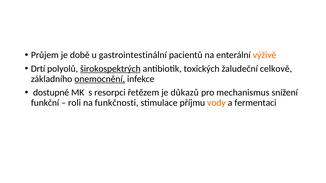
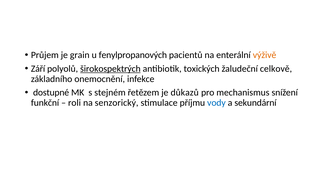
době: době -> grain (80, 55)
gastrointestinální: gastrointestinální -> fenylpropanových (133, 55)
Drtí: Drtí -> Září (38, 69)
onemocnění underline: present -> none (100, 79)
resorpci: resorpci -> stejném (110, 93)
funkčnosti: funkčnosti -> senzorický (117, 103)
vody colour: orange -> blue (216, 103)
fermentaci: fermentaci -> sekundární (255, 103)
